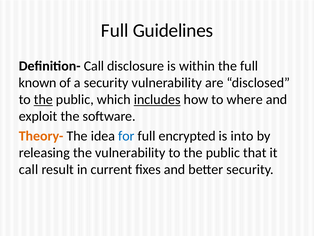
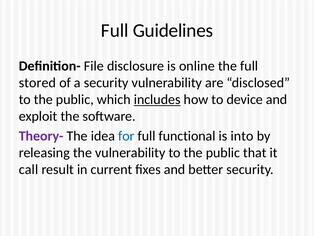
Definition- Call: Call -> File (94, 66)
within: within -> online (197, 66)
known: known -> stored (37, 83)
the underline: present -> none (43, 99)
where: where -> device (245, 99)
Theory- colour: orange -> purple (41, 136)
encrypted: encrypted -> functional (187, 136)
